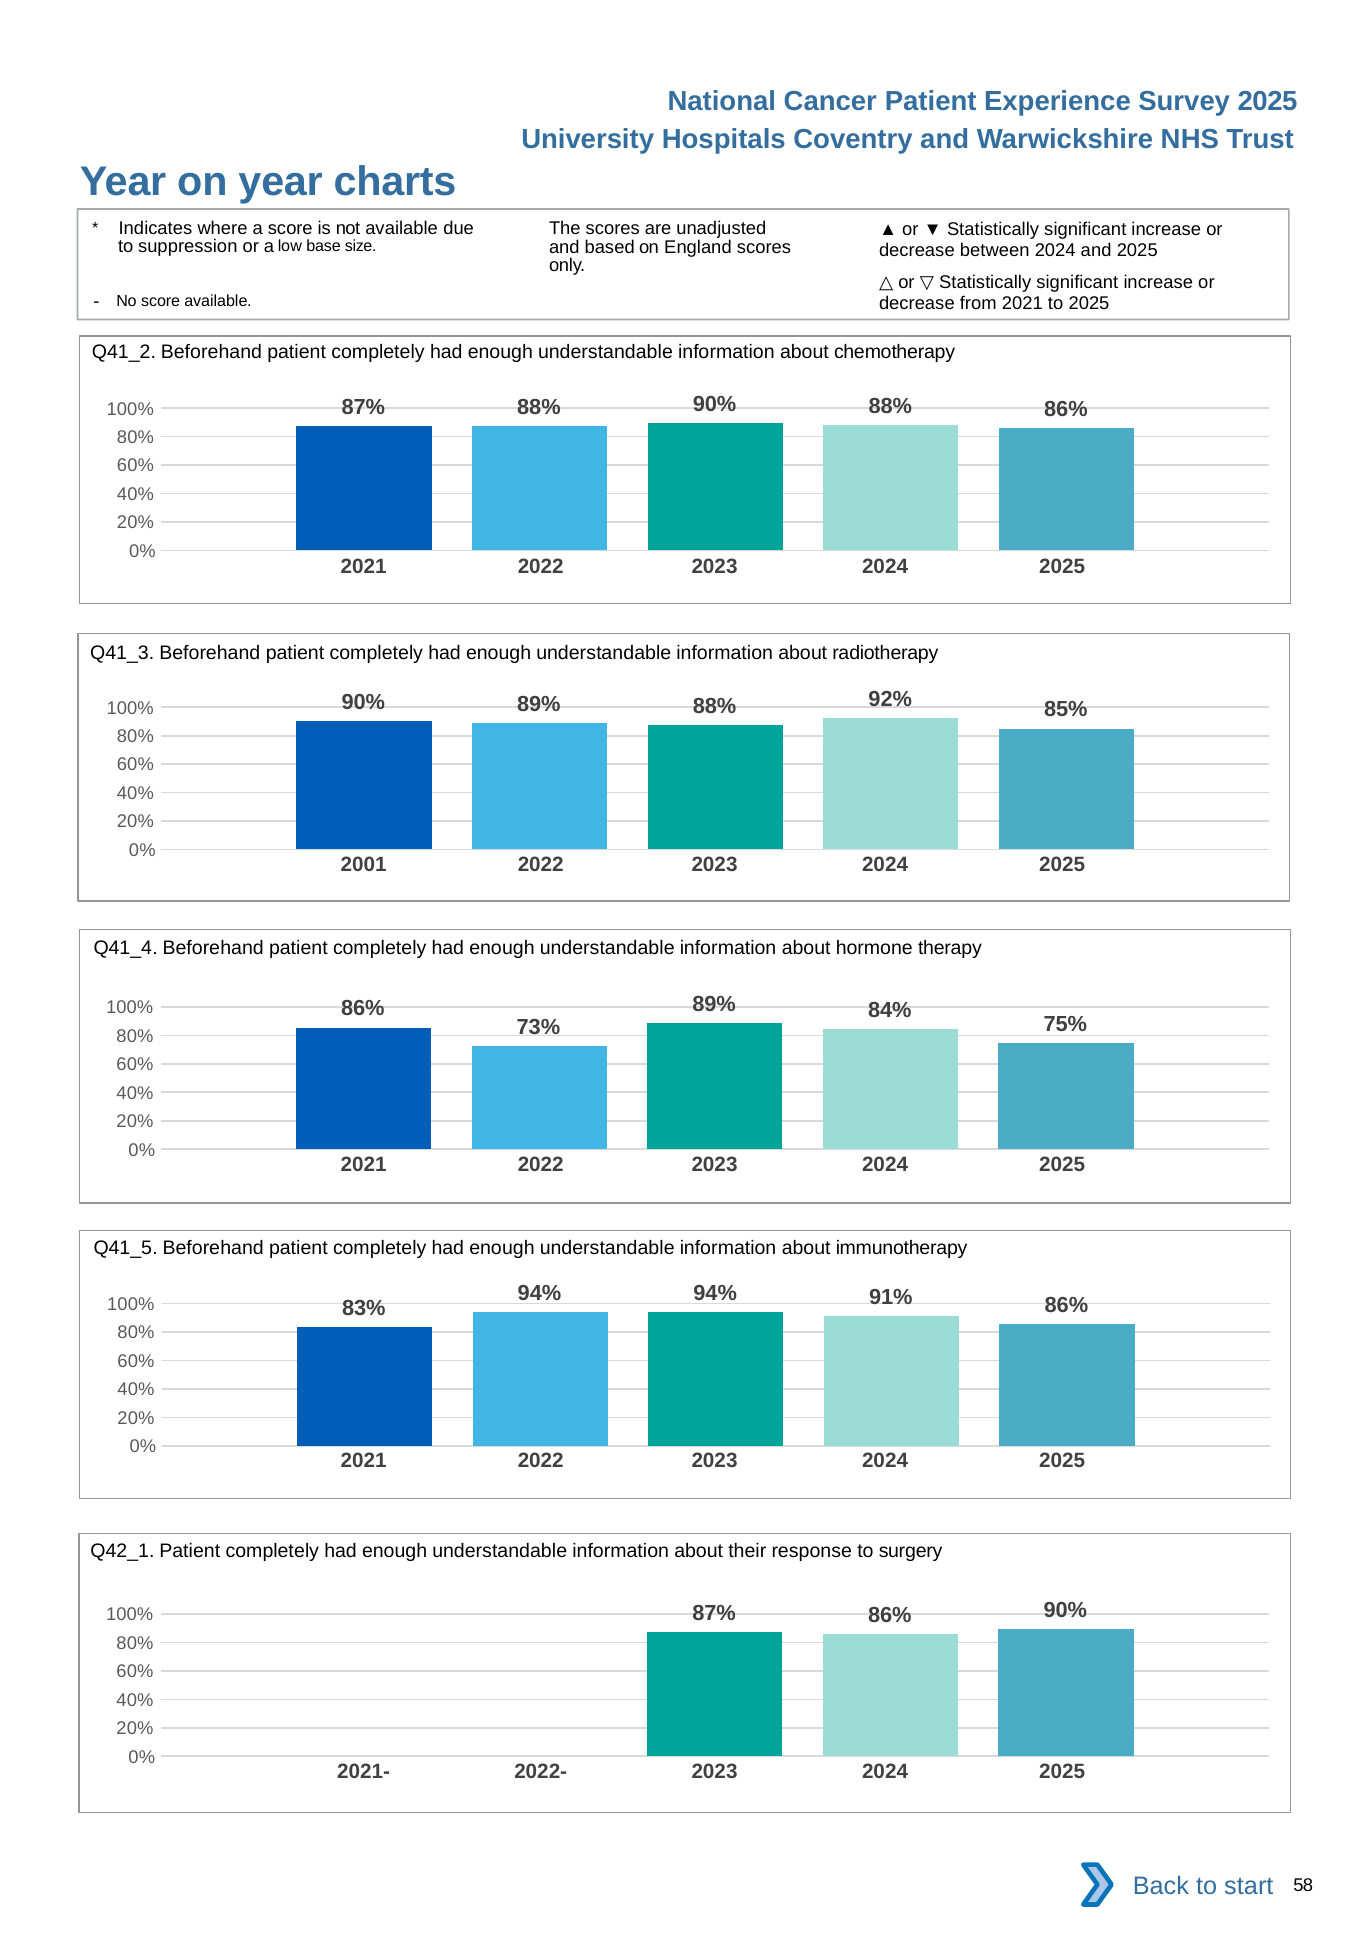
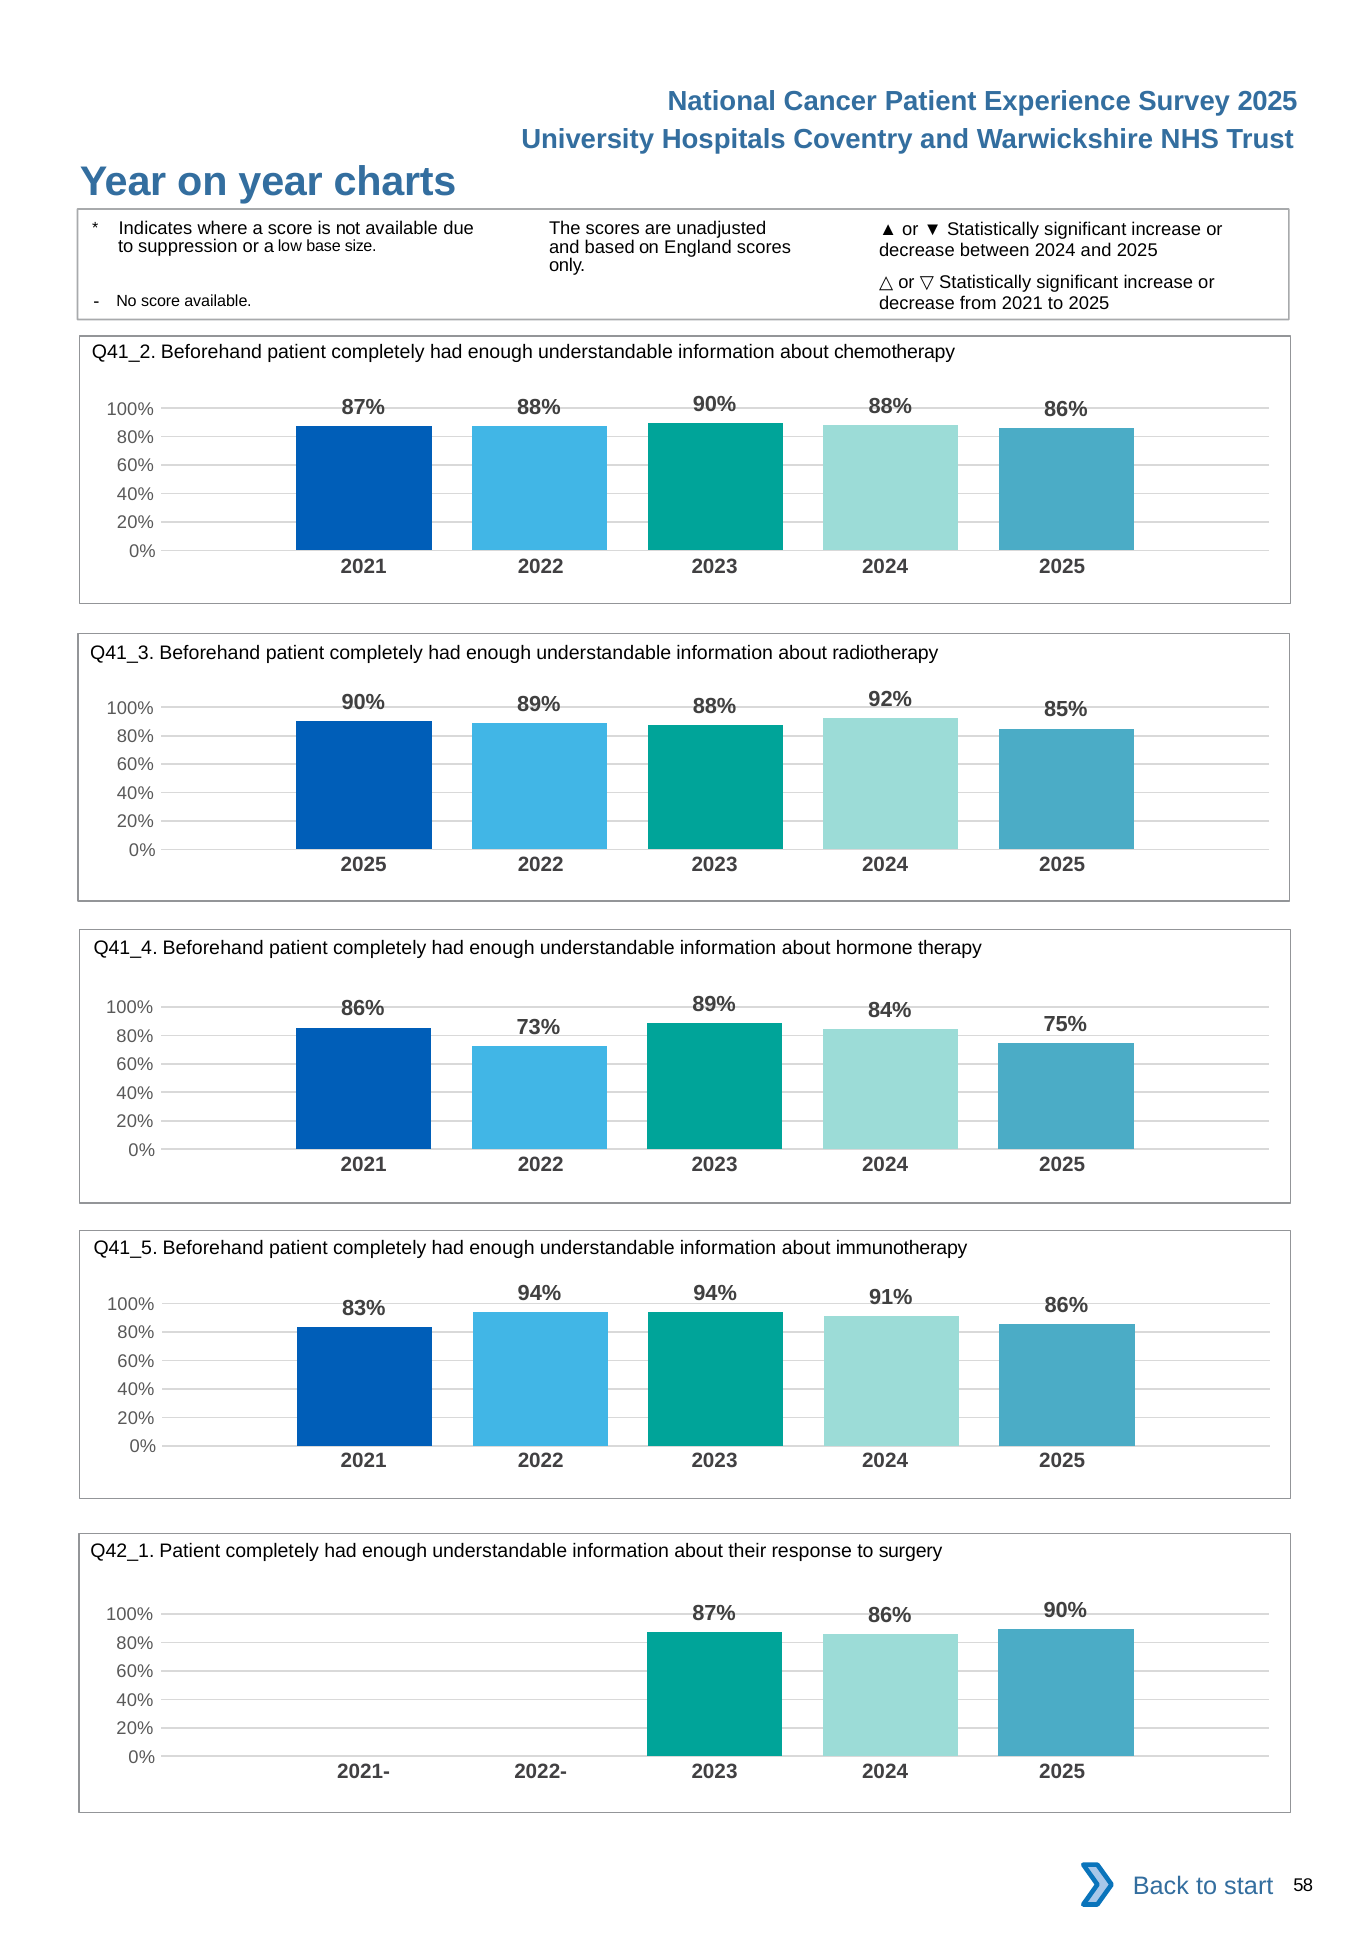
2001: 2001 -> 2025 (364, 864)
